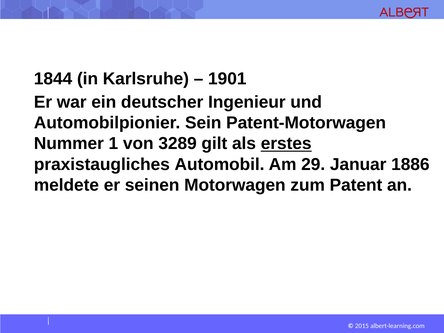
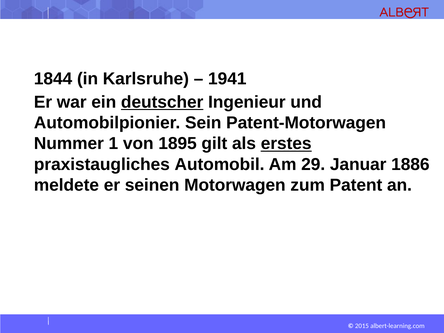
1901: 1901 -> 1941 (227, 79)
deutscher underline: none -> present (162, 102)
3289: 3289 -> 1895 (178, 144)
